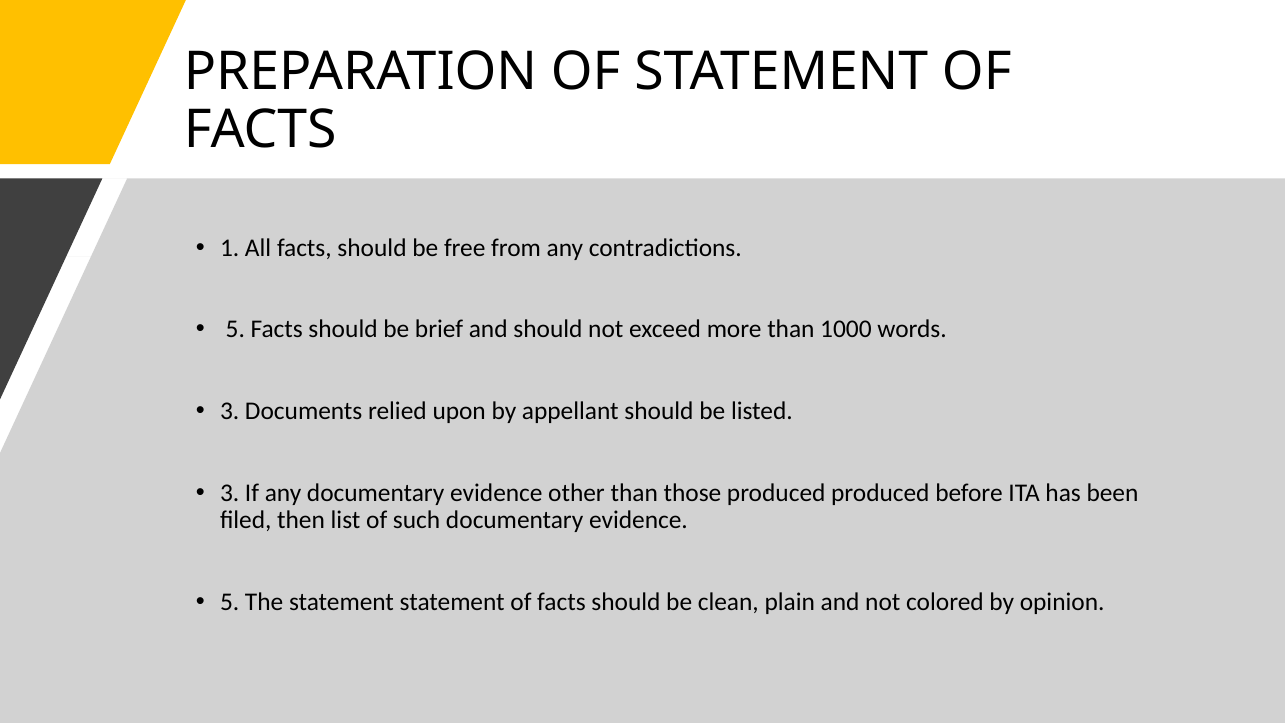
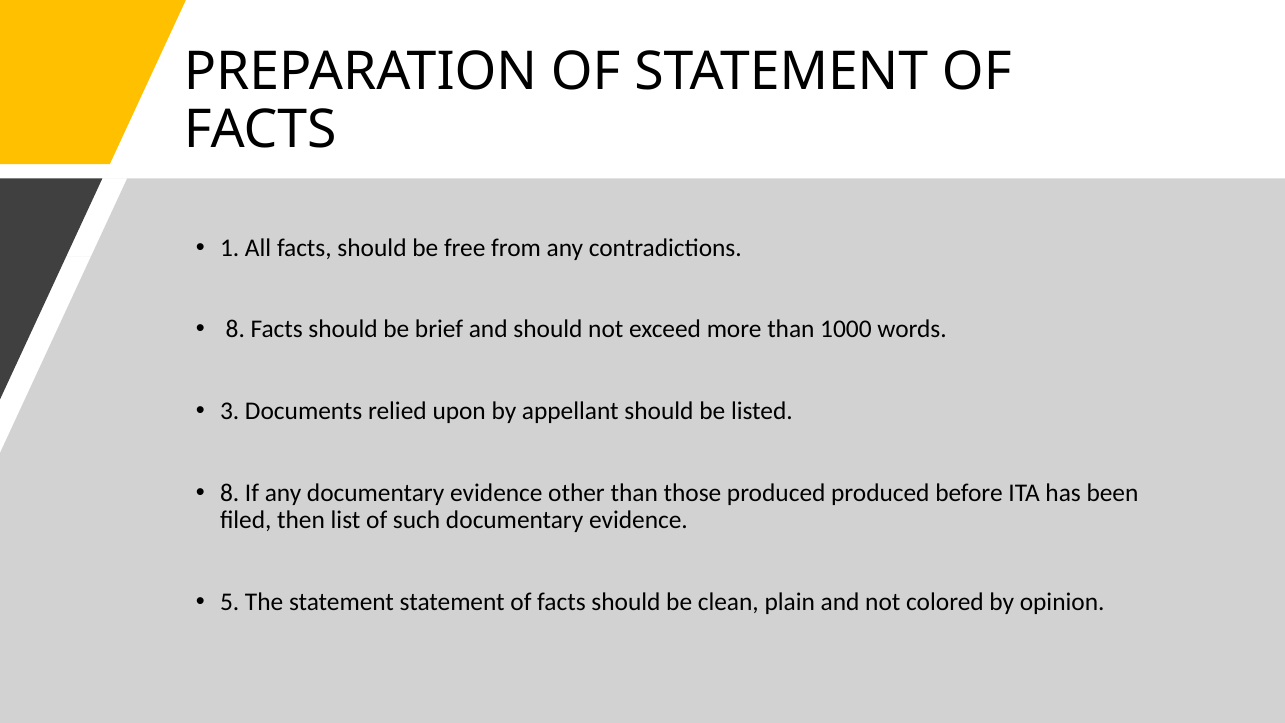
5: 5 -> 8 (235, 329)
3: 3 -> 8 (230, 493)
